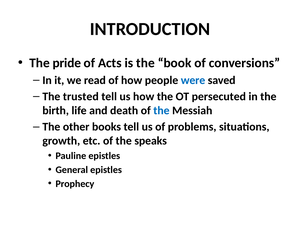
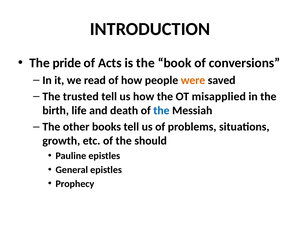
were colour: blue -> orange (193, 80)
persecuted: persecuted -> misapplied (219, 97)
speaks: speaks -> should (151, 141)
